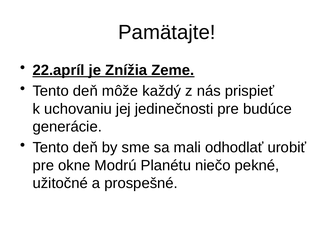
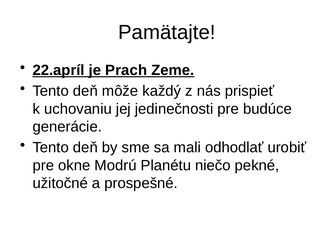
Znížia: Znížia -> Prach (126, 70)
